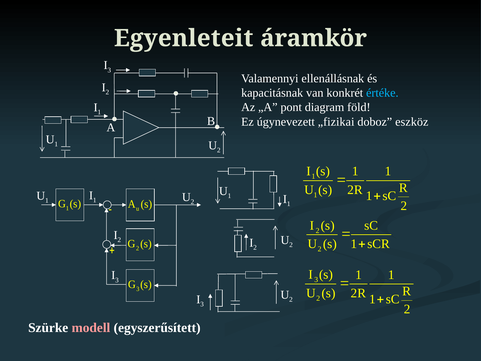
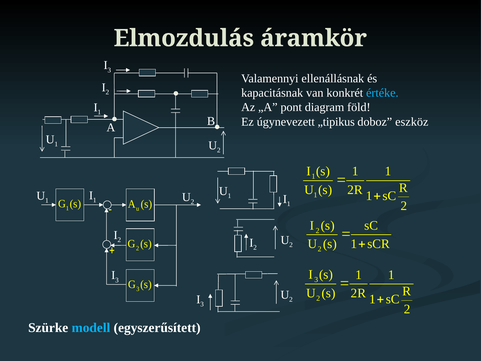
Egyenleteit: Egyenleteit -> Elmozdulás (184, 38)
„fizikai: „fizikai -> „tipikus (336, 122)
modell colour: pink -> light blue (91, 327)
